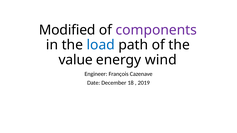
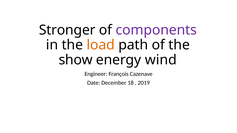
Modified: Modified -> Stronger (67, 30)
load colour: blue -> orange (101, 45)
value: value -> show (76, 60)
